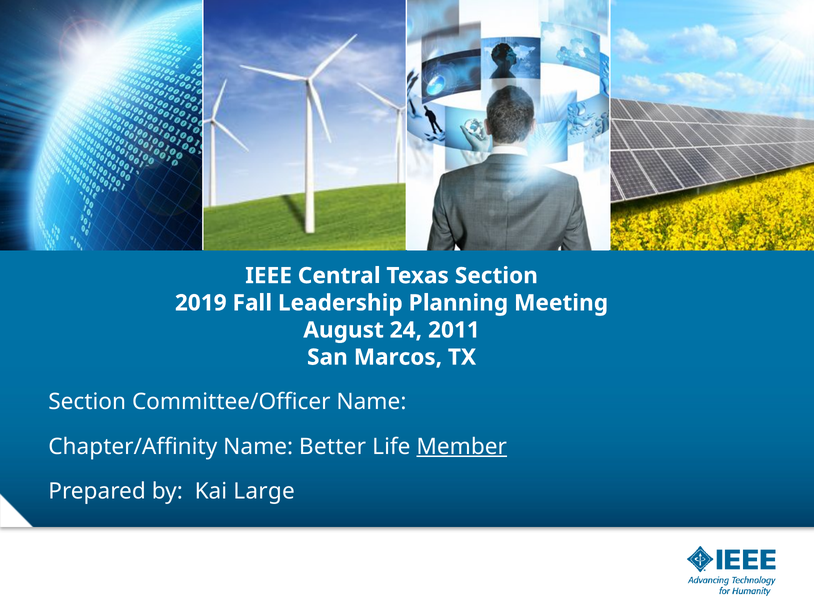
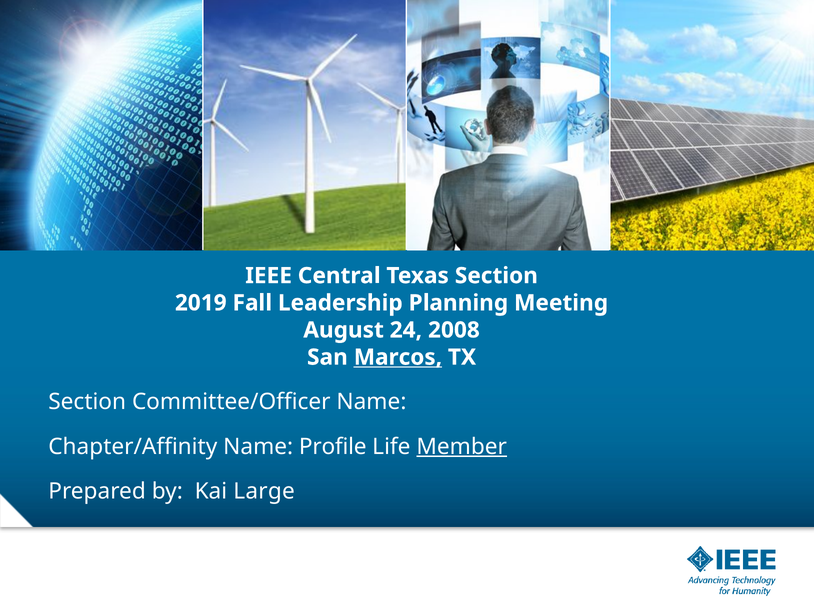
2011: 2011 -> 2008 (454, 330)
Marcos underline: none -> present (398, 357)
Better: Better -> Profile (333, 446)
